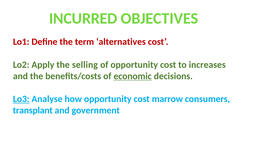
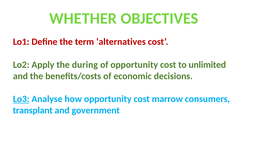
INCURRED: INCURRED -> WHETHER (83, 18)
selling: selling -> during (85, 65)
increases: increases -> unlimited (207, 65)
economic underline: present -> none (133, 76)
